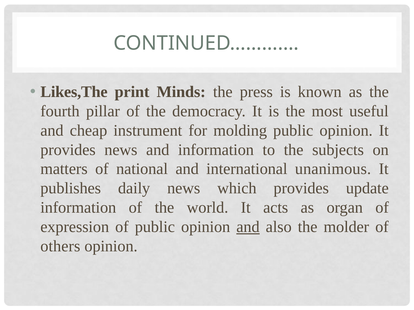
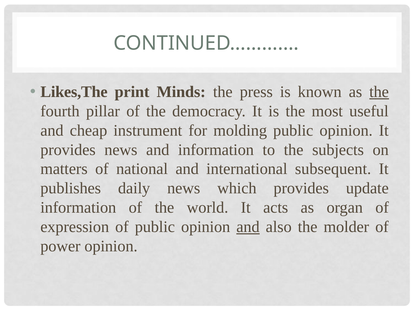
the underline: none -> present (379, 92)
unanimous: unanimous -> subsequent (333, 169)
others: others -> power (60, 246)
